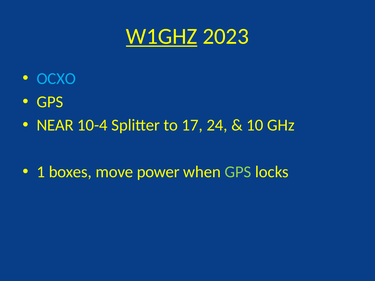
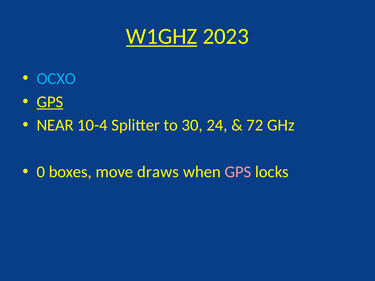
GPS underline: none -> present (50, 102)
17: 17 -> 30 (192, 125)
10: 10 -> 72 (255, 125)
1: 1 -> 0 (41, 172)
power: power -> draws (158, 172)
GPS colour: light green -> pink (238, 172)
